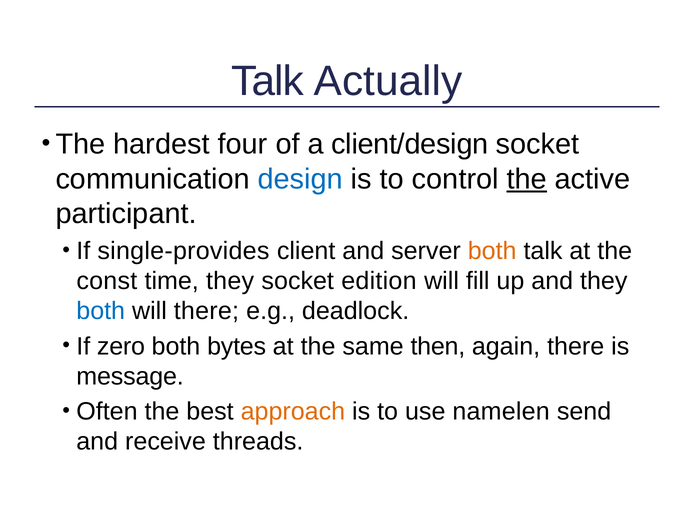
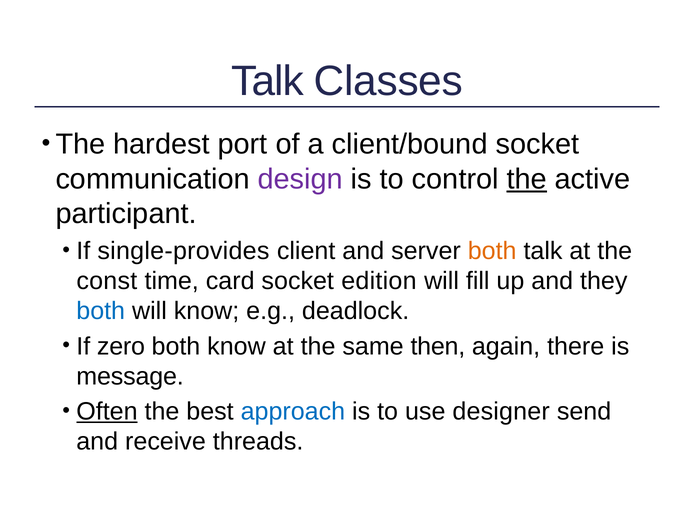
Actually: Actually -> Classes (388, 81)
four: four -> port (243, 144)
client/design: client/design -> client/bound (410, 144)
design colour: blue -> purple (300, 179)
time they: they -> card (230, 281)
will there: there -> know (207, 311)
both bytes: bytes -> know (236, 346)
Often underline: none -> present (107, 411)
approach colour: orange -> blue (293, 411)
namelen: namelen -> designer (501, 411)
